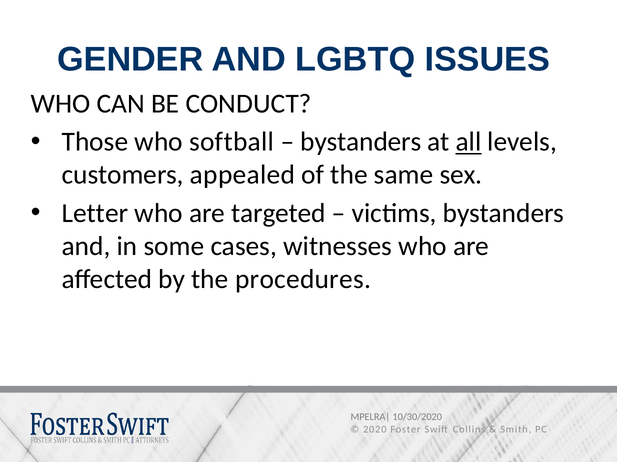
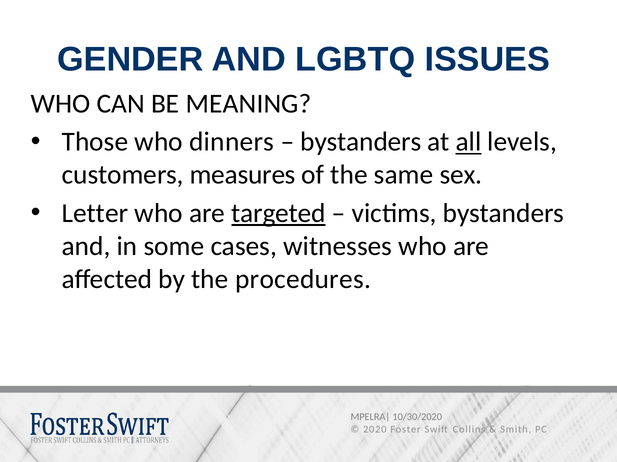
CONDUCT: CONDUCT -> MEANING (249, 104)
softball: softball -> dinners (232, 142)
appealed: appealed -> measures (243, 175)
targeted underline: none -> present (279, 214)
